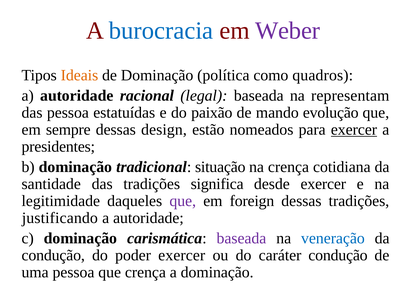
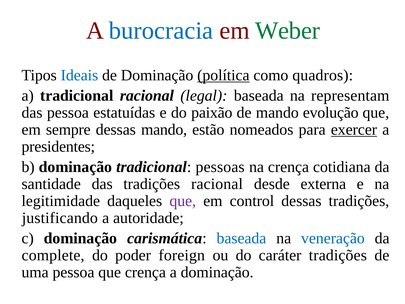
Weber colour: purple -> green (288, 30)
Ideais colour: orange -> blue (79, 75)
política underline: none -> present (223, 75)
autoridade: autoridade -> tradicional (77, 95)
dessas design: design -> mando (164, 129)
situação: situação -> pessoas (220, 167)
tradições significa: significa -> racional (217, 184)
desde exercer: exercer -> externa (323, 184)
foreign: foreign -> control (252, 201)
baseada colour: purple -> blue (241, 238)
condução: condução -> complete (53, 255)
poder exercer: exercer -> foreign (182, 255)
caráter condução: condução -> tradições (338, 255)
